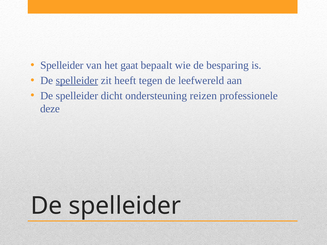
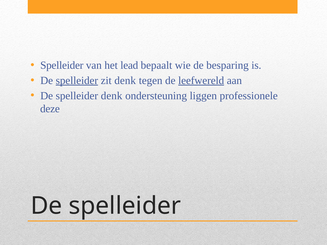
gaat: gaat -> lead (129, 65)
zit heeft: heeft -> denk (125, 81)
leefwereld underline: none -> present (201, 81)
spelleider dicht: dicht -> denk (112, 96)
reizen: reizen -> liggen (203, 96)
